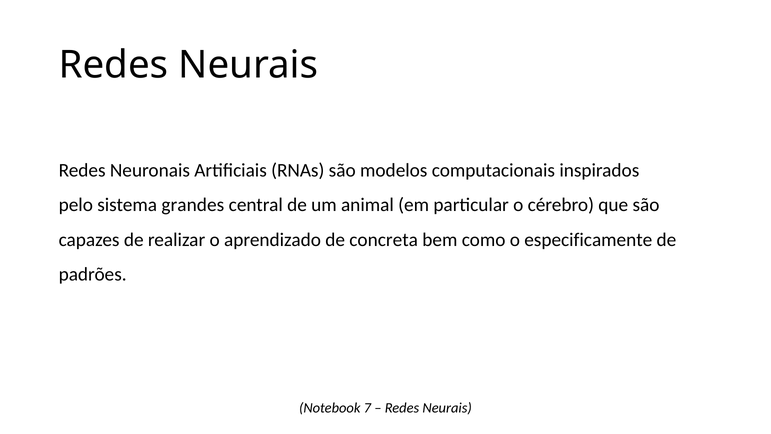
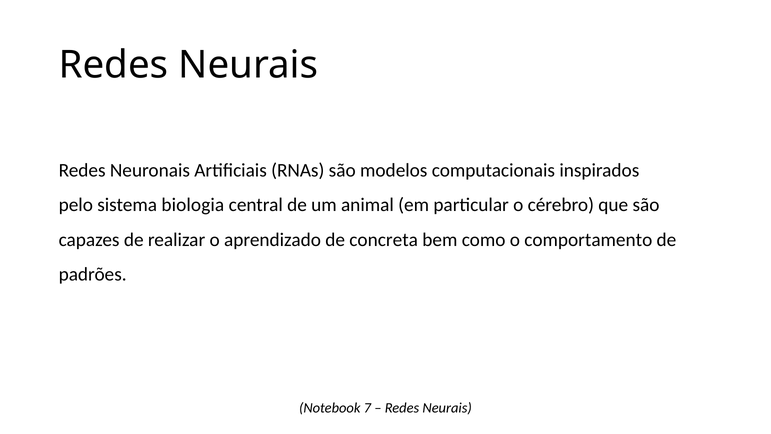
grandes: grandes -> biologia (193, 205)
especificamente: especificamente -> comportamento (588, 240)
